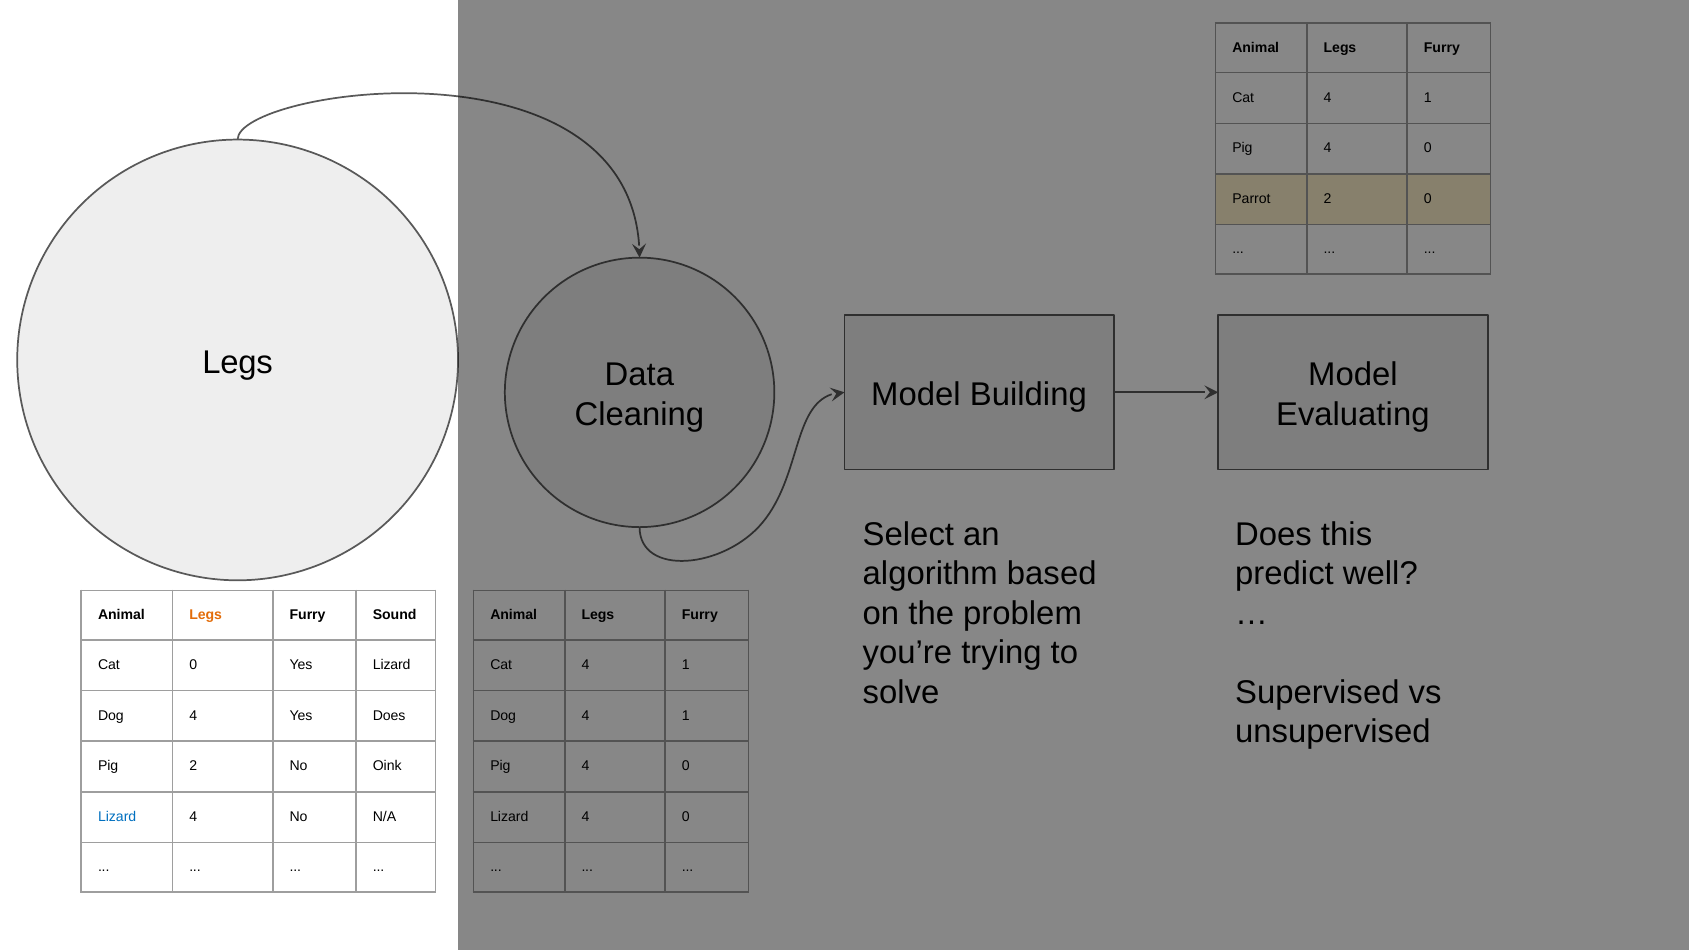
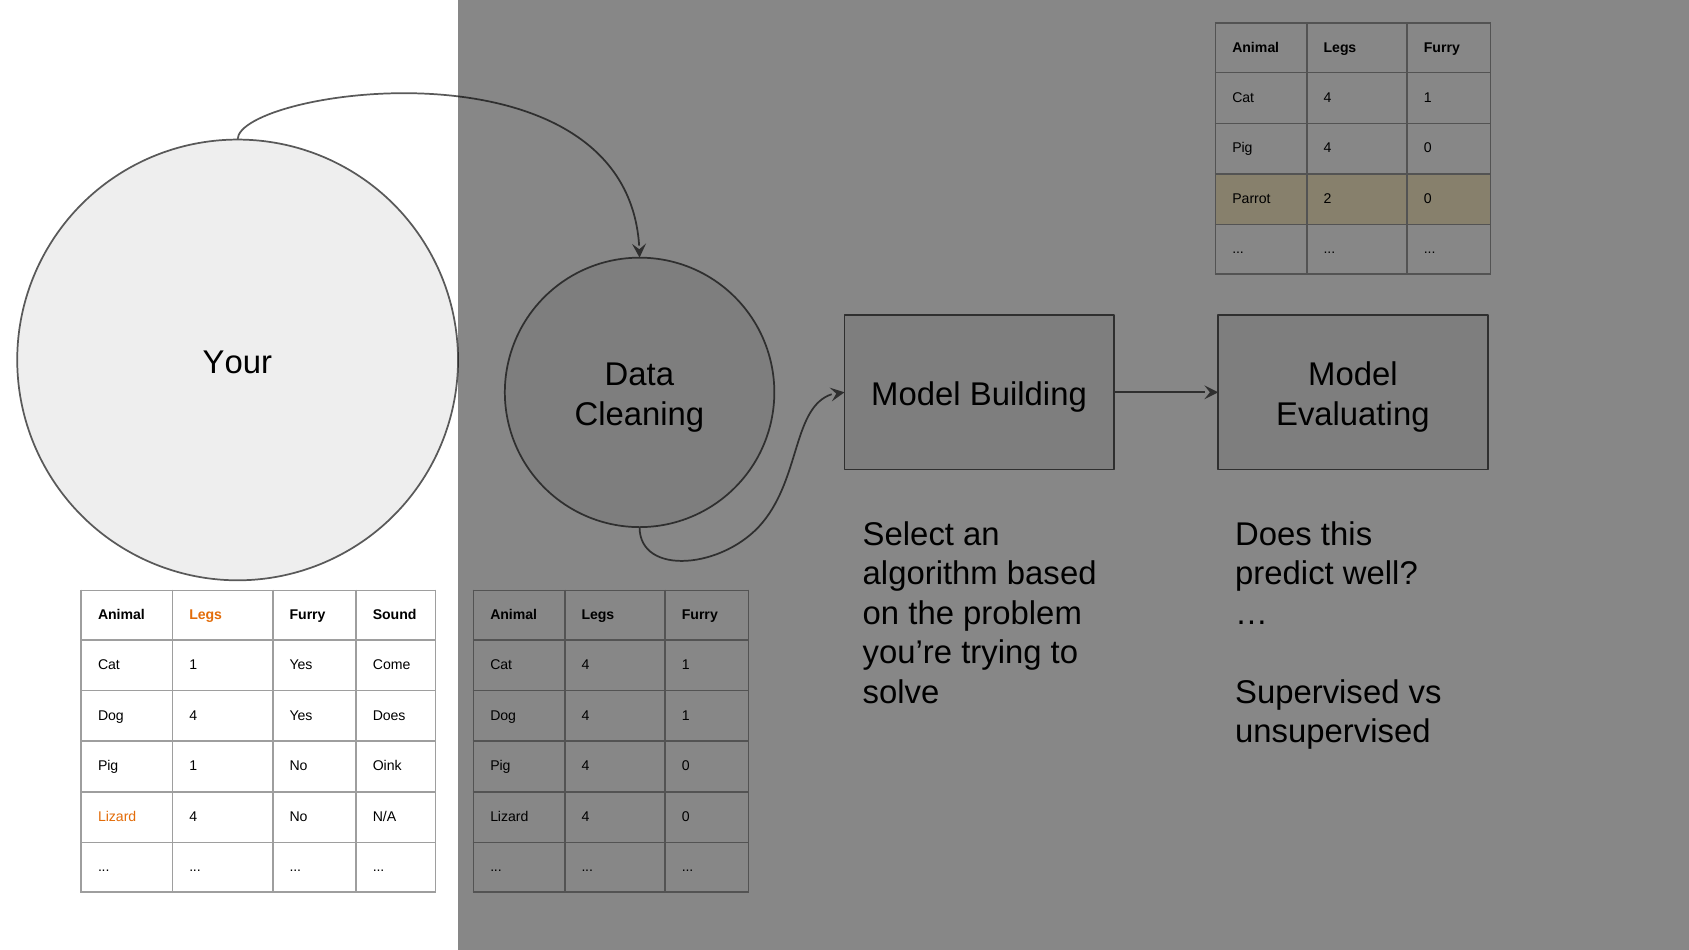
Legs: Legs -> Your (237, 362)
Cat 0: 0 -> 1 (193, 665)
Yes Lizard: Lizard -> Come (392, 665)
Pig 2: 2 -> 1 (193, 766)
Lizard colour: blue -> orange (117, 817)
